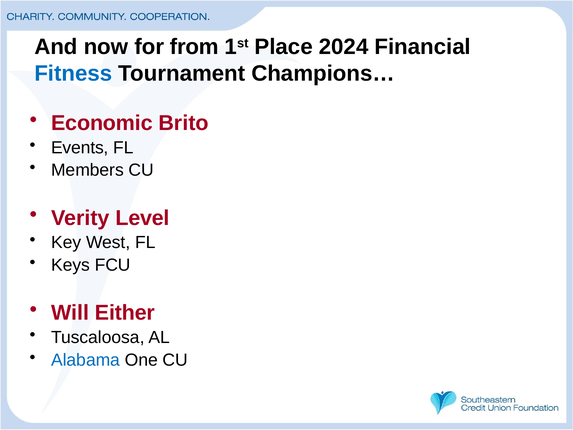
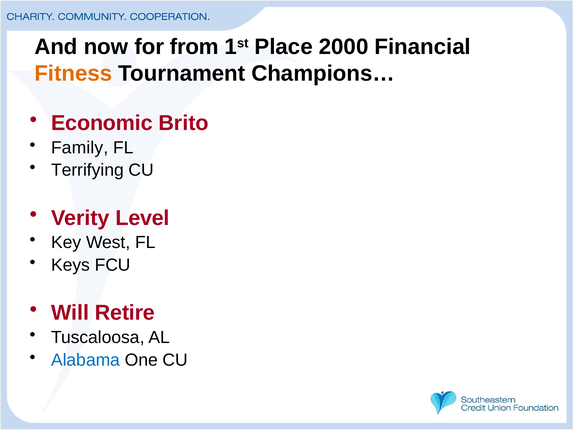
2024: 2024 -> 2000 (344, 47)
Fitness colour: blue -> orange (73, 73)
Events: Events -> Family (80, 148)
Members: Members -> Terrifying (87, 170)
Either: Either -> Retire (125, 313)
